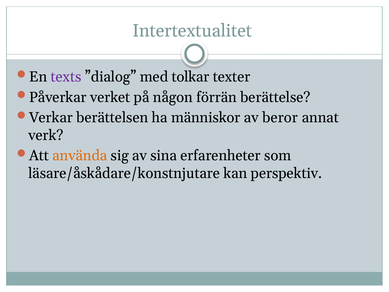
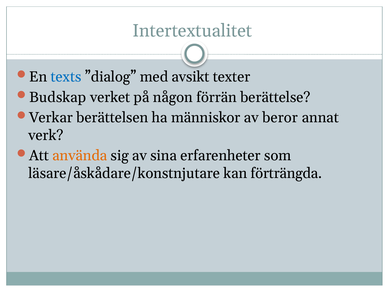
texts colour: purple -> blue (66, 77)
tolkar: tolkar -> avsikt (191, 77)
Påverkar: Påverkar -> Budskap (58, 97)
perspektiv: perspektiv -> förträngda (286, 173)
